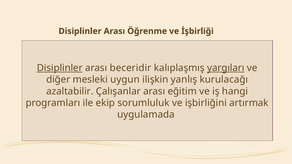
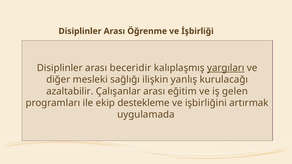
Disiplinler underline: present -> none (60, 68)
uygun: uygun -> sağlığı (125, 80)
hangi: hangi -> gelen (235, 91)
sorumluluk: sorumluluk -> destekleme (144, 103)
